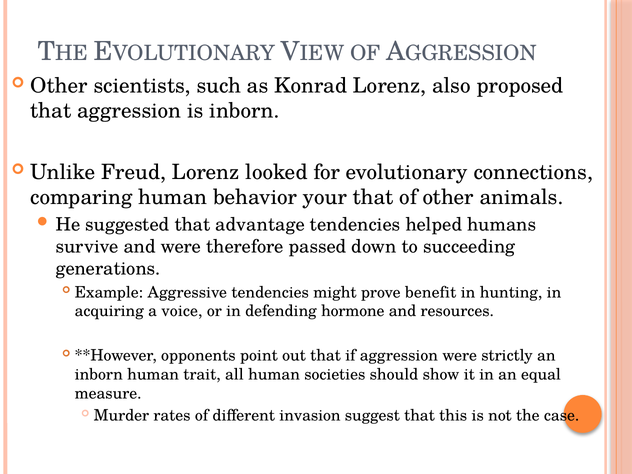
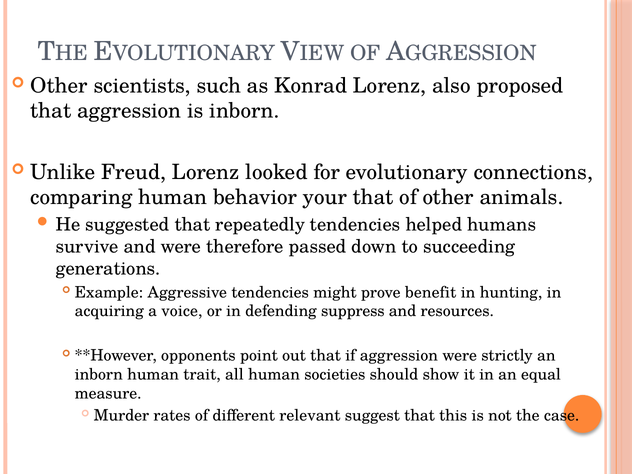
advantage: advantage -> repeatedly (260, 225)
hormone: hormone -> suppress (353, 311)
invasion: invasion -> relevant (310, 416)
